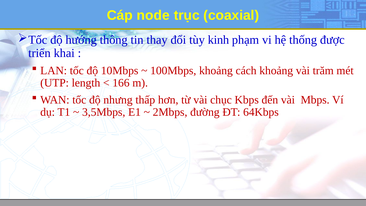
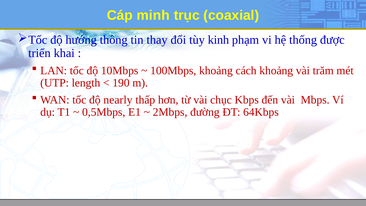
node: node -> minh (153, 15)
166: 166 -> 190 (121, 83)
nhưng: nhưng -> nearly (118, 100)
3,5Mbps: 3,5Mbps -> 0,5Mbps (104, 112)
